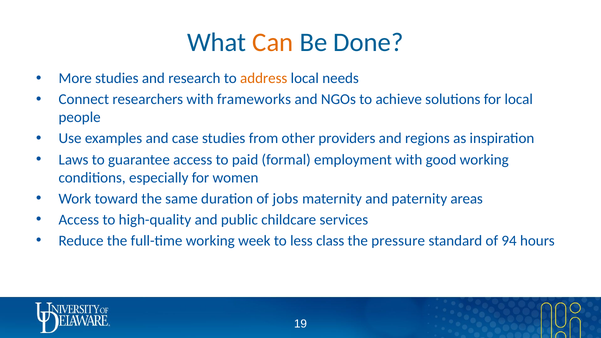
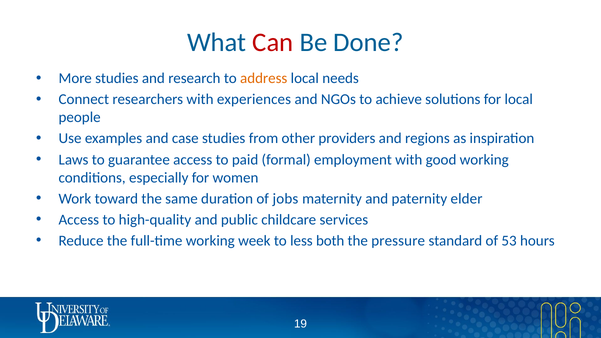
Can colour: orange -> red (273, 42)
frameworks: frameworks -> experiences (254, 100)
areas: areas -> elder (467, 199)
class: class -> both (330, 241)
94: 94 -> 53 (509, 241)
